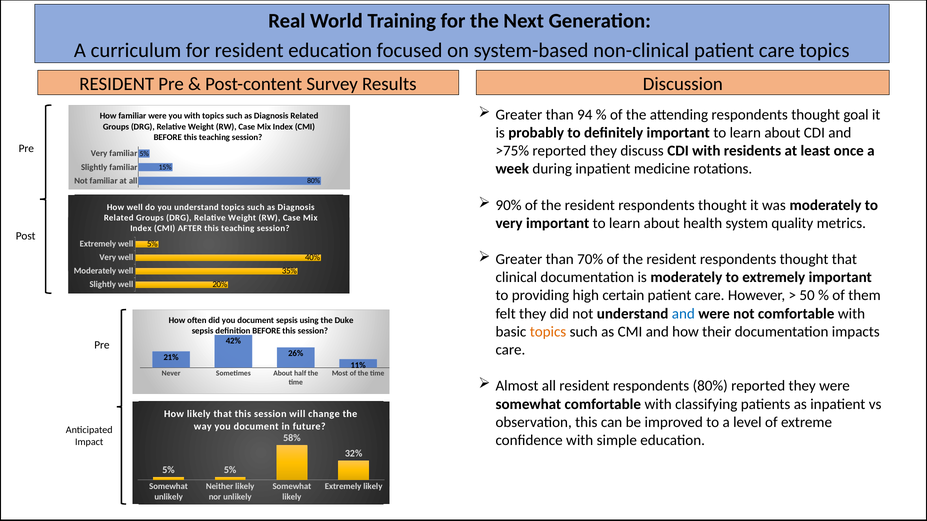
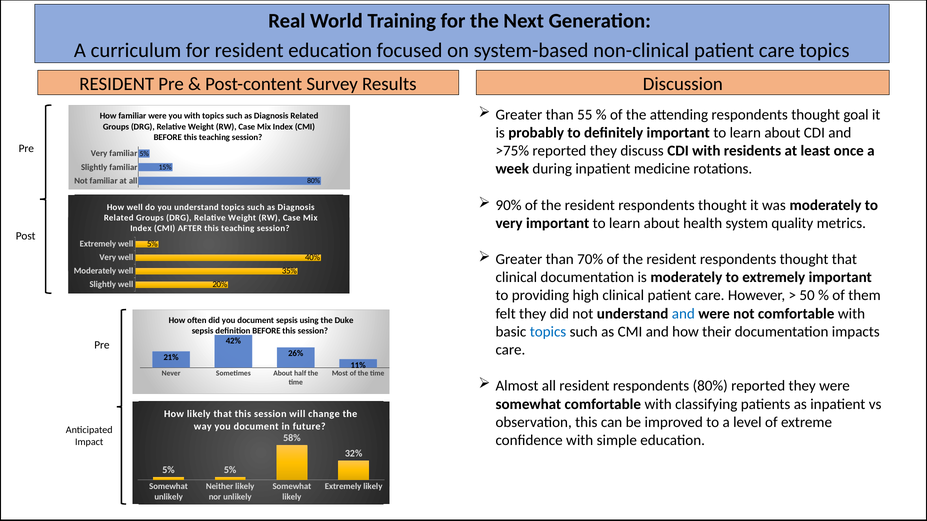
94: 94 -> 55 (585, 115)
high certain: certain -> clinical (623, 296)
topics colour: orange -> blue (548, 332)
